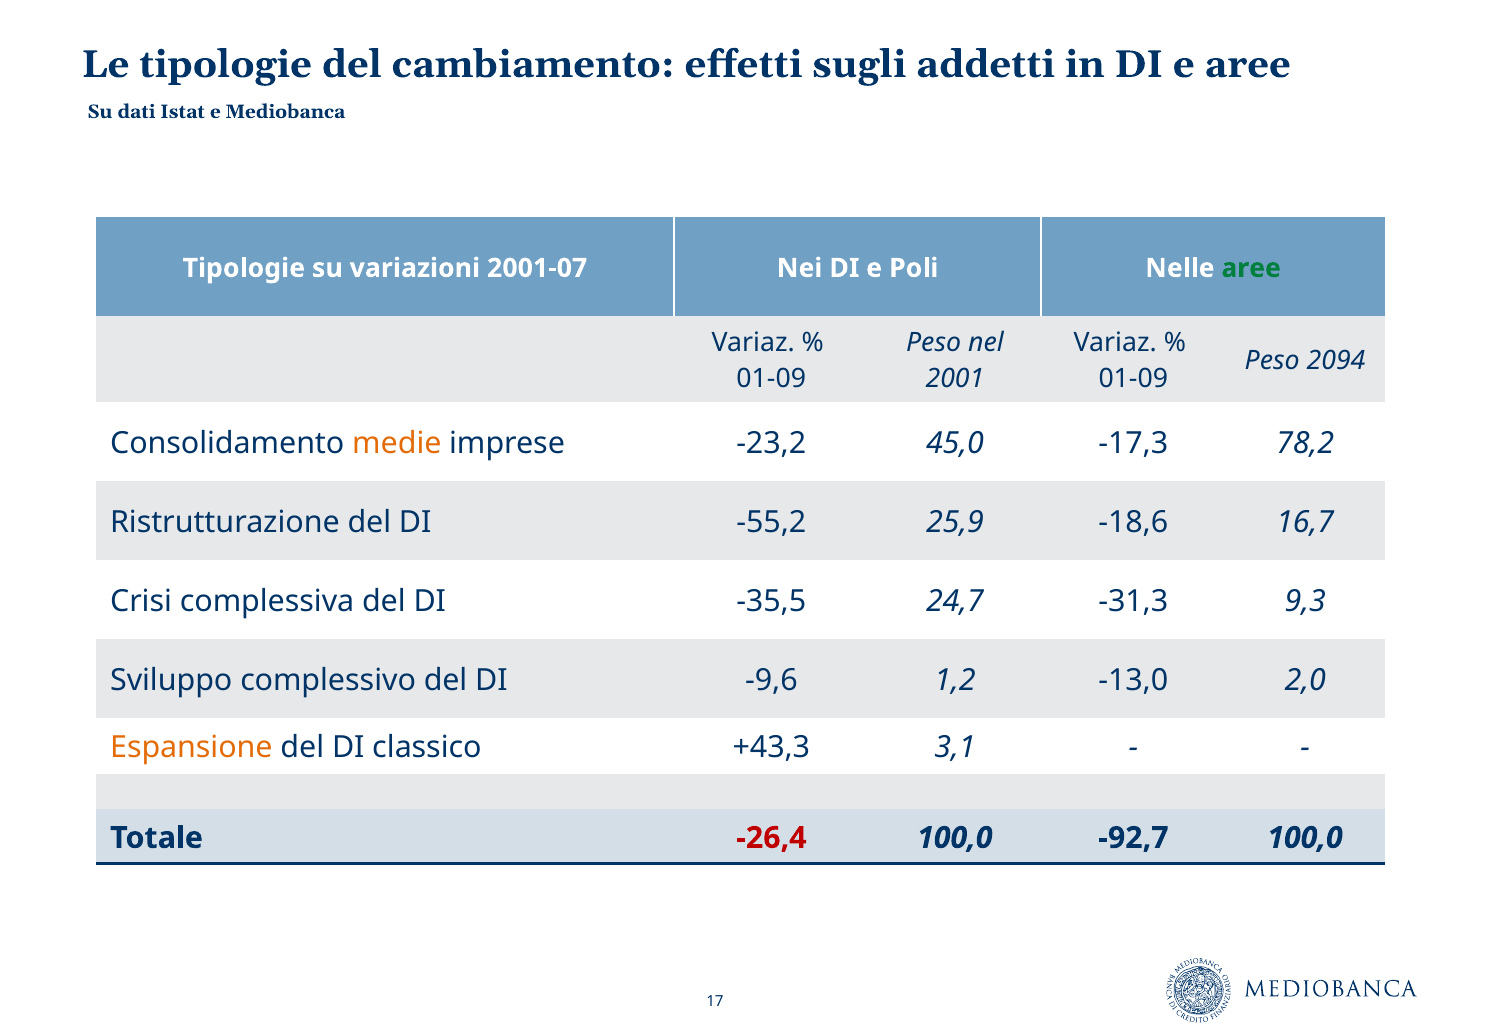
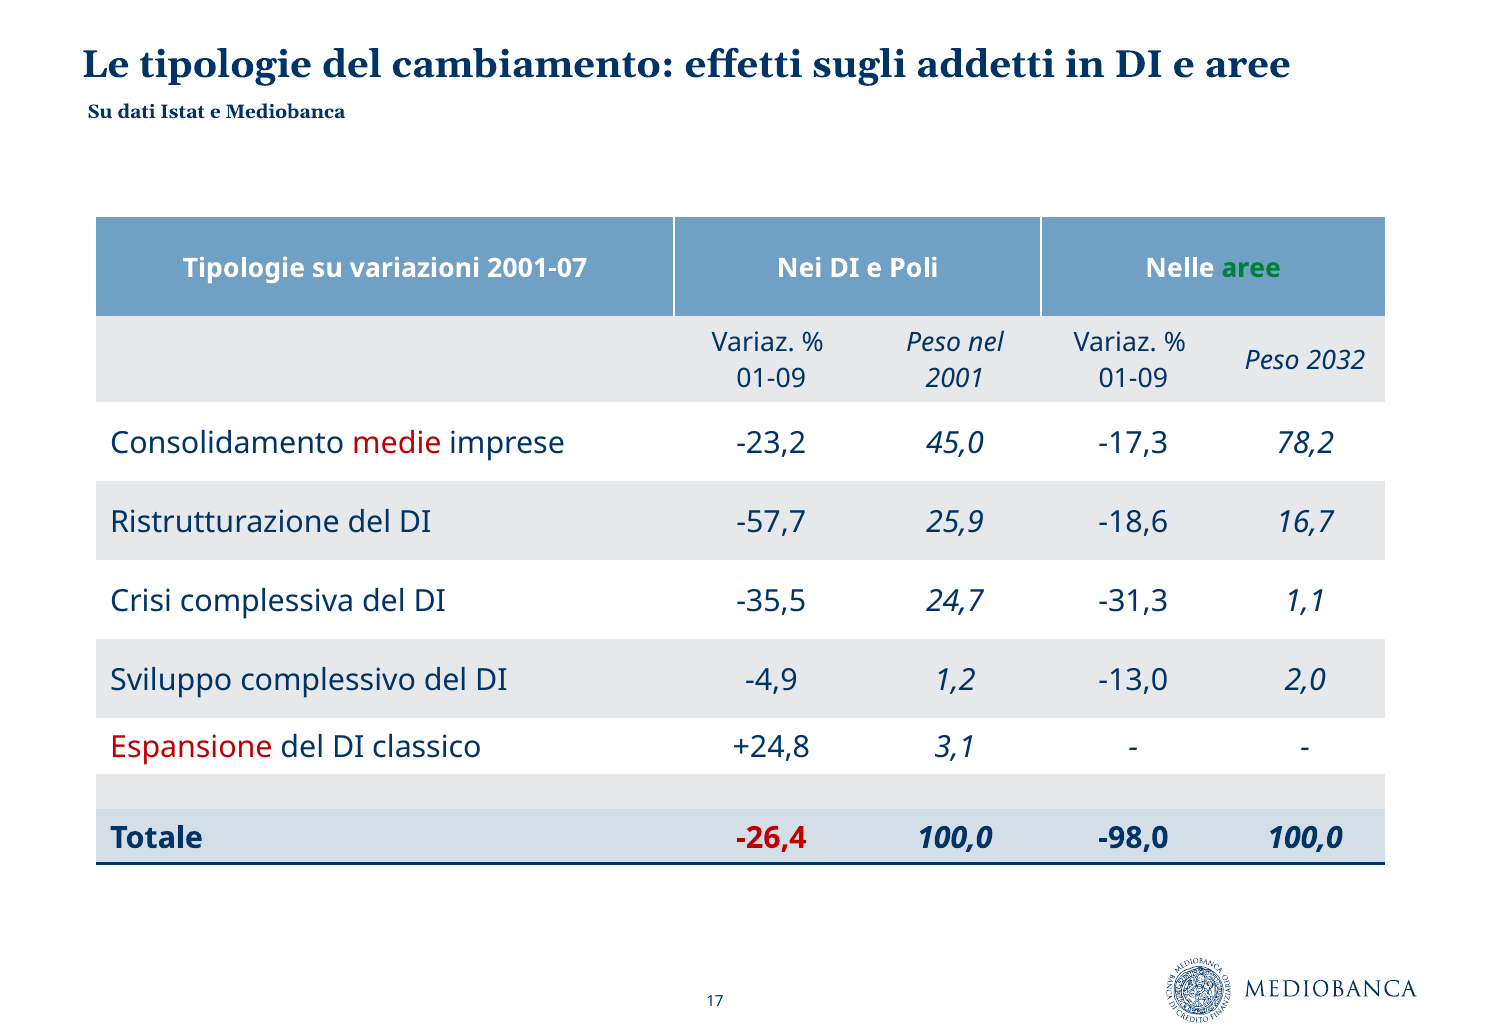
2094: 2094 -> 2032 (1336, 361)
medie colour: orange -> red (397, 443)
-55,2: -55,2 -> -57,7 (771, 522)
9,3: 9,3 -> 1,1 (1305, 601)
-9,6: -9,6 -> -4,9 (771, 680)
Espansione colour: orange -> red (191, 748)
+43,3: +43,3 -> +24,8 (771, 748)
-92,7: -92,7 -> -98,0 (1133, 838)
